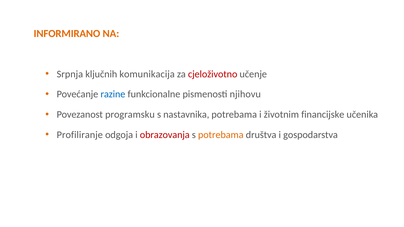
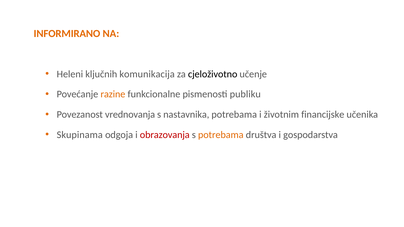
Srpnja: Srpnja -> Heleni (70, 74)
cjeloživotno colour: red -> black (213, 74)
razine colour: blue -> orange (113, 94)
njihovu: njihovu -> publiku (245, 94)
programsku: programsku -> vrednovanja (130, 115)
Profiliranje: Profiliranje -> Skupinama (80, 135)
